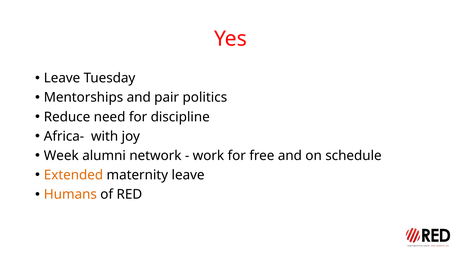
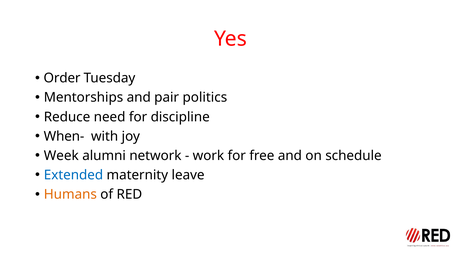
Leave: Leave -> Order (62, 78)
Africa-: Africa- -> When- (64, 136)
Extended colour: orange -> blue (73, 175)
